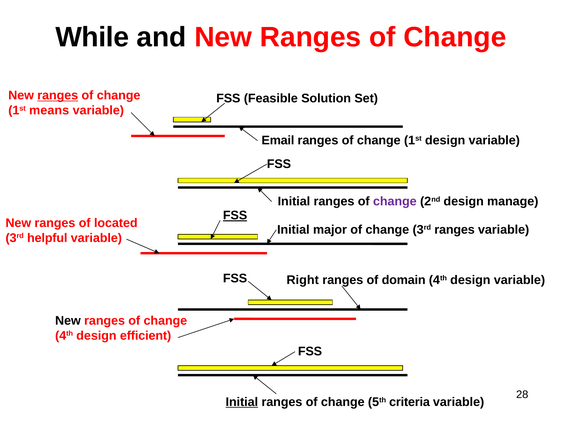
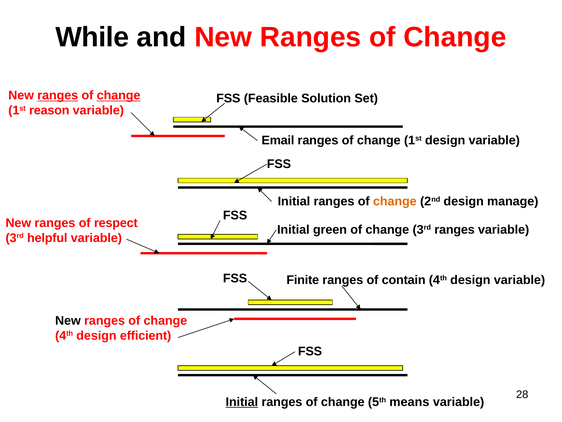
change underline: none -> present (119, 95)
means: means -> reason (49, 110)
change colour: purple -> orange (395, 201)
FSS underline: present -> none (235, 215)
located: located -> respect (116, 223)
major: major -> green (330, 229)
Right: Right -> Finite (303, 280)
domain: domain -> contain (404, 280)
criteria: criteria -> means (409, 402)
